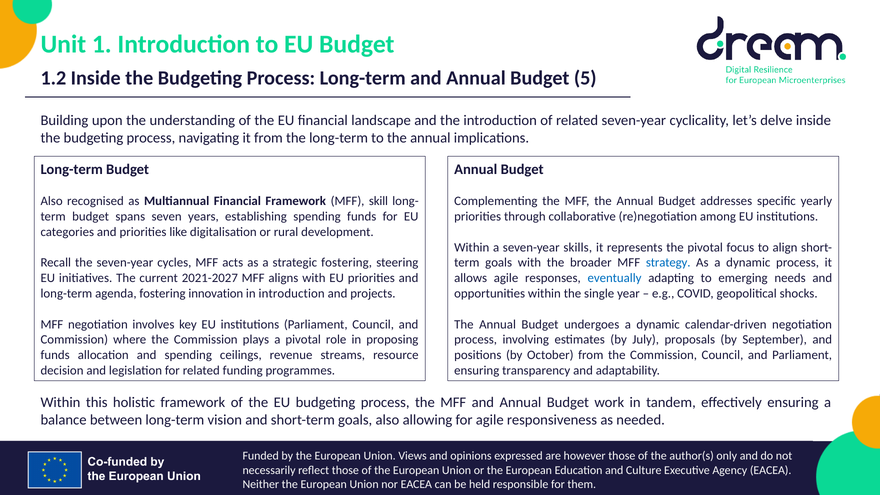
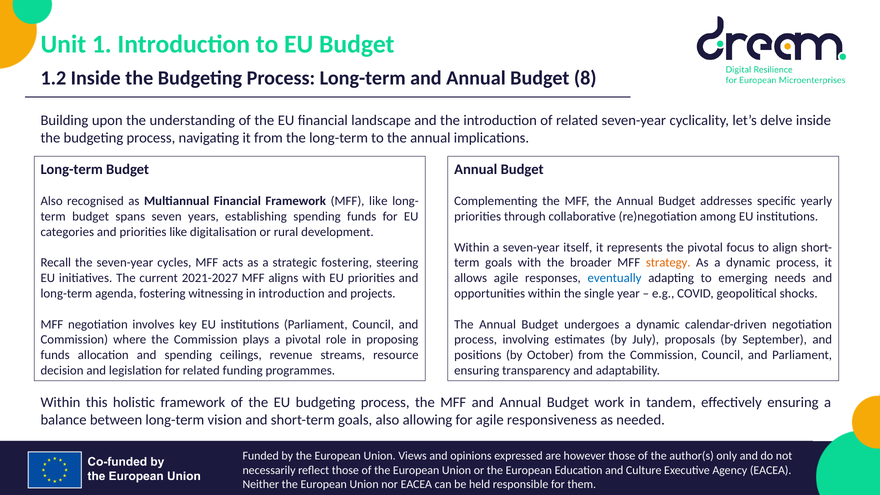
5: 5 -> 8 (585, 78)
MFF skill: skill -> like (378, 201)
skills: skills -> itself (578, 247)
strategy colour: blue -> orange (668, 263)
innovation: innovation -> witnessing (216, 294)
